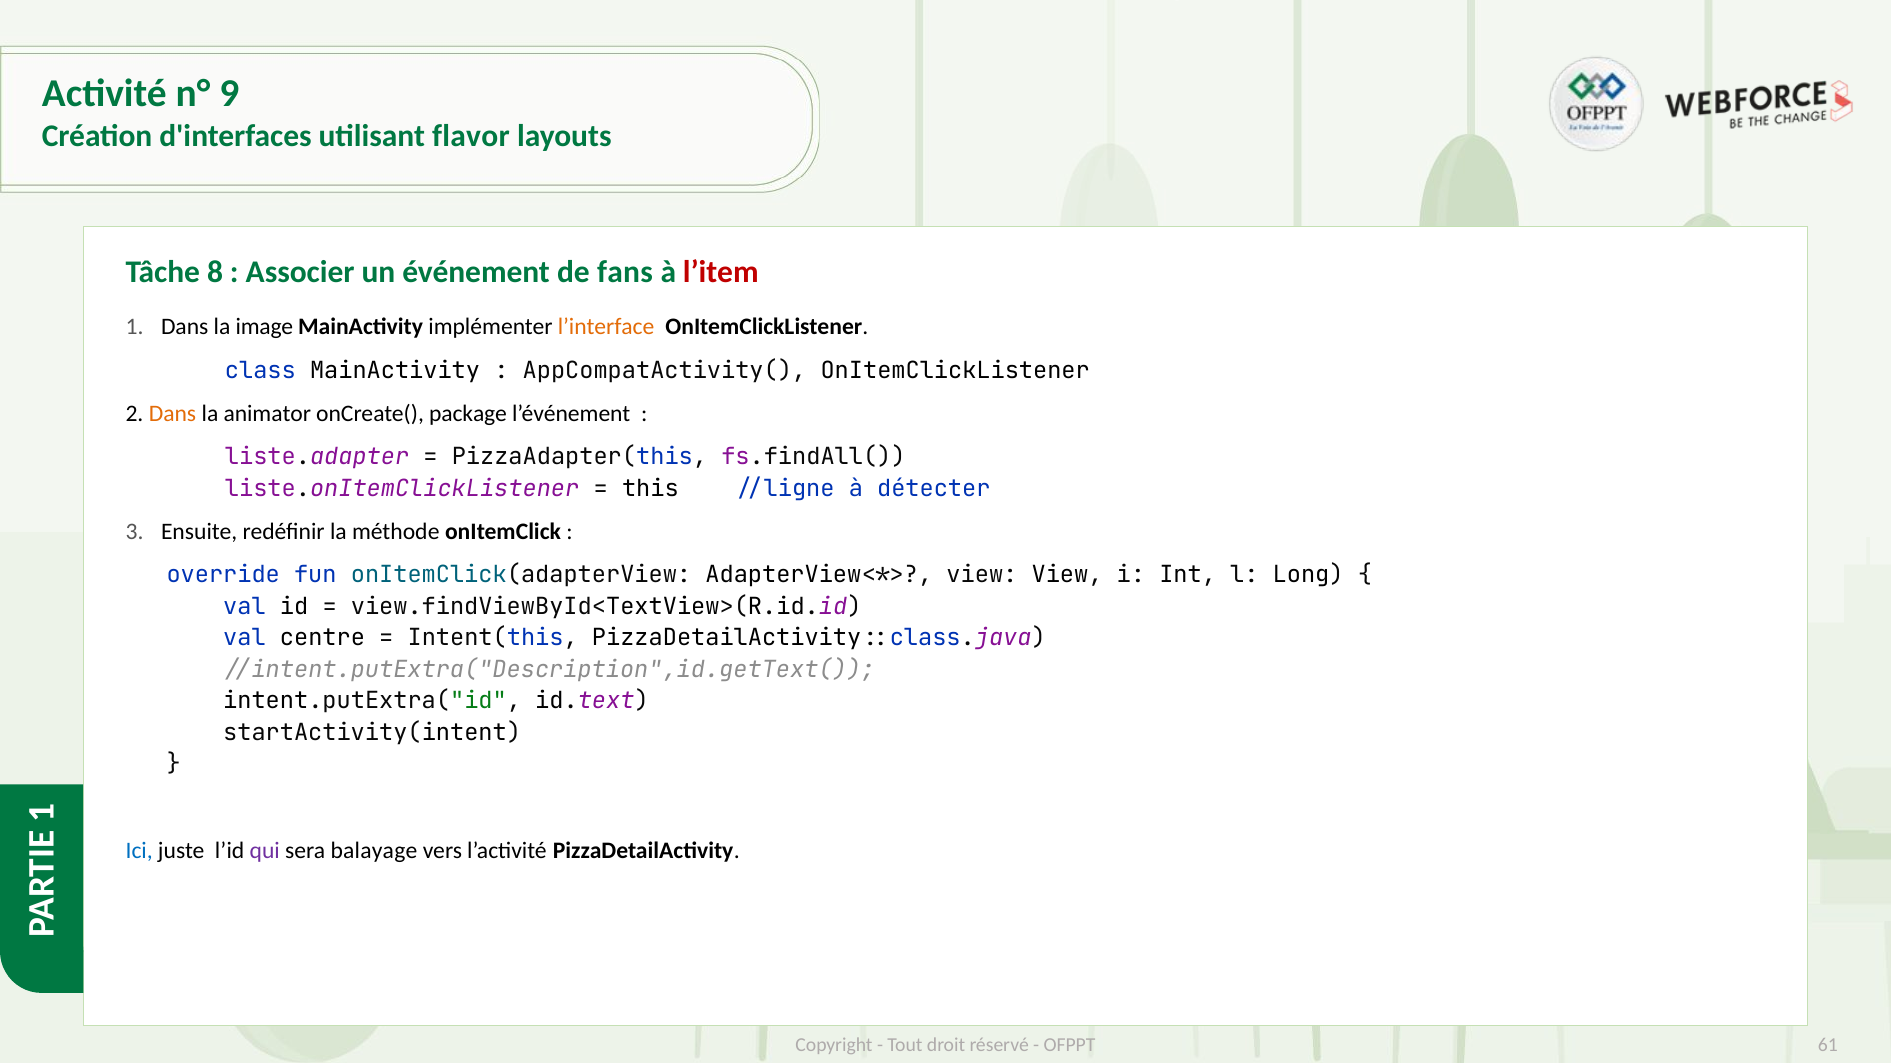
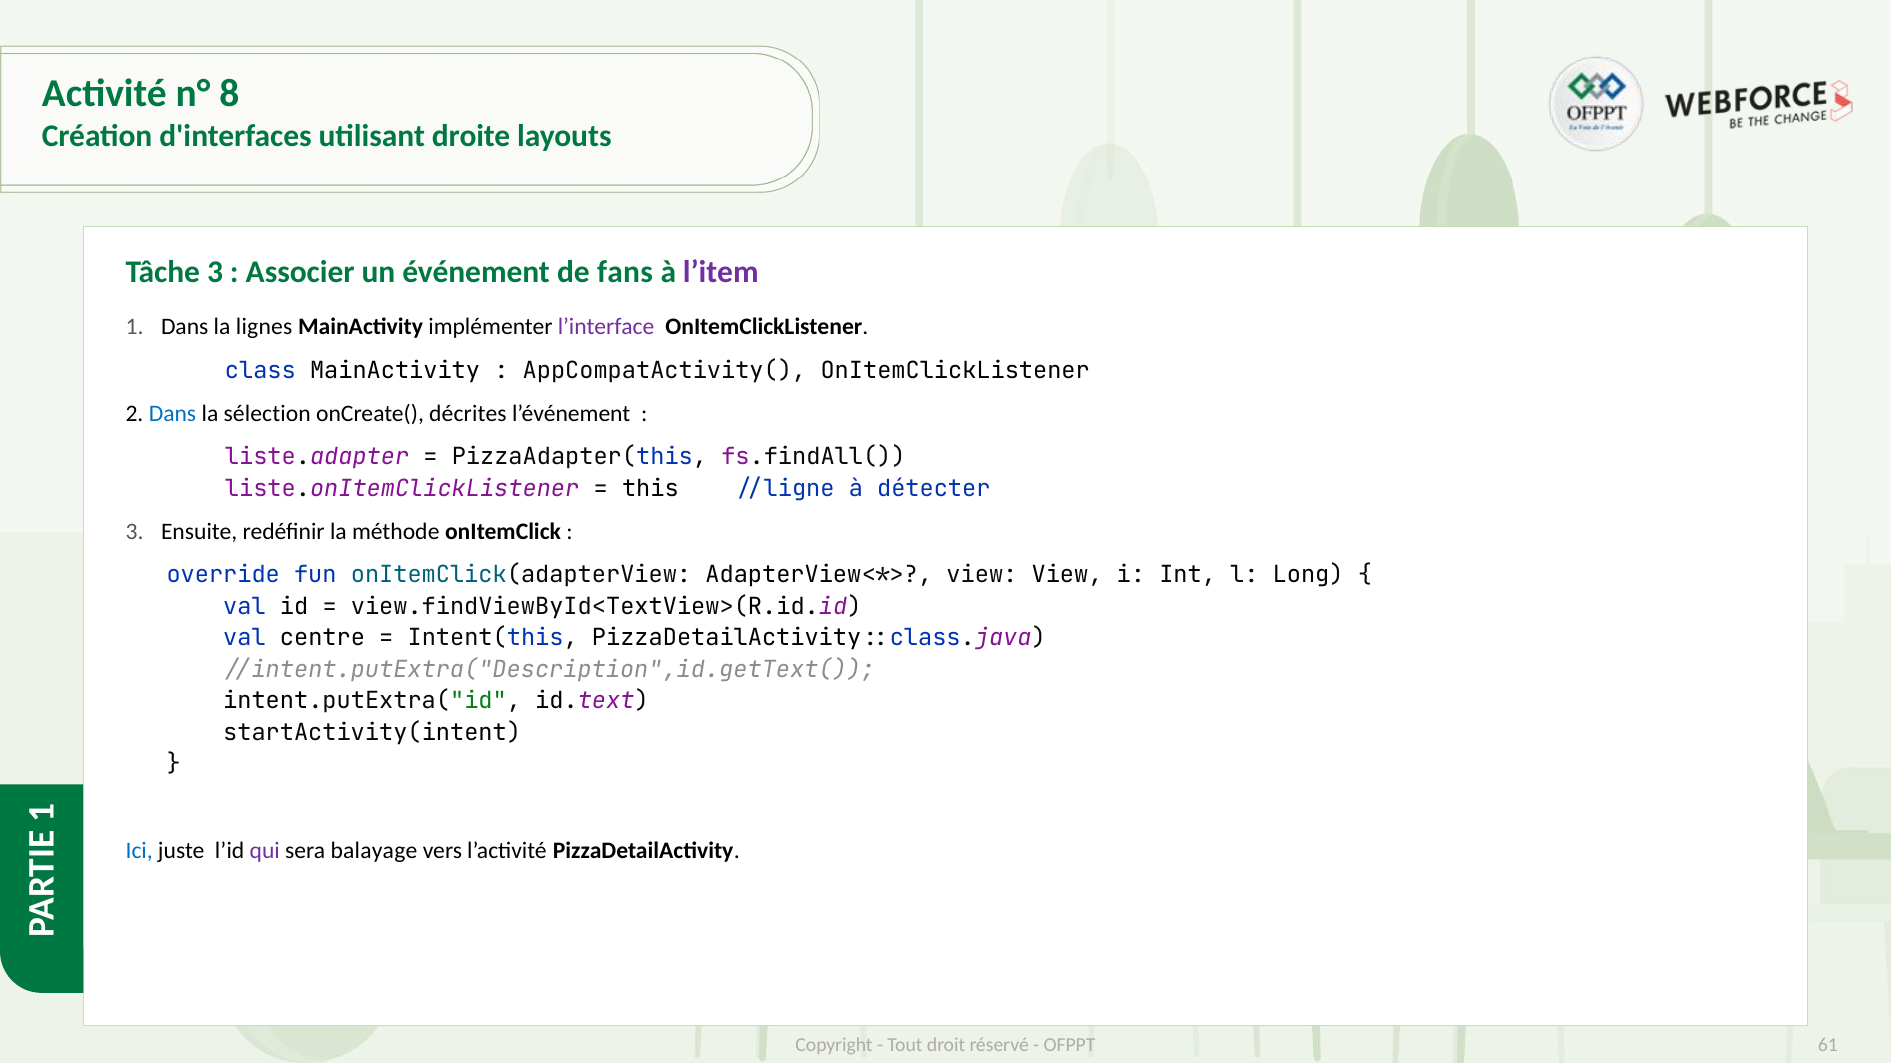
9: 9 -> 8 (229, 94)
flavor: flavor -> droite (471, 136)
Tâche 8: 8 -> 3 (215, 273)
l’item colour: red -> purple (721, 273)
image: image -> lignes (264, 327)
l’interface colour: orange -> purple (606, 327)
Dans colour: orange -> blue (172, 414)
animator: animator -> sélection (267, 414)
package: package -> décrites (468, 414)
